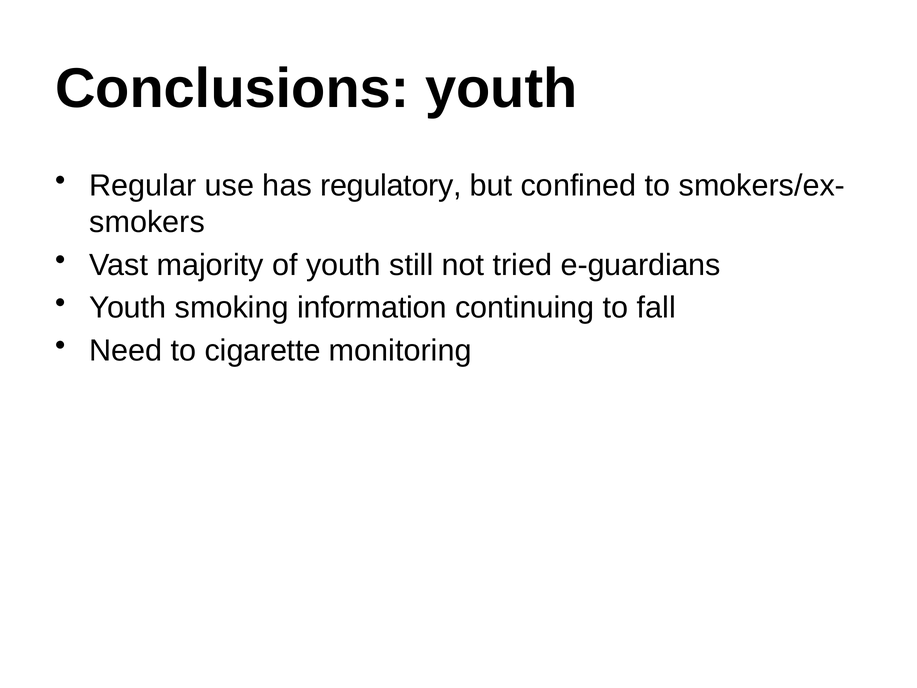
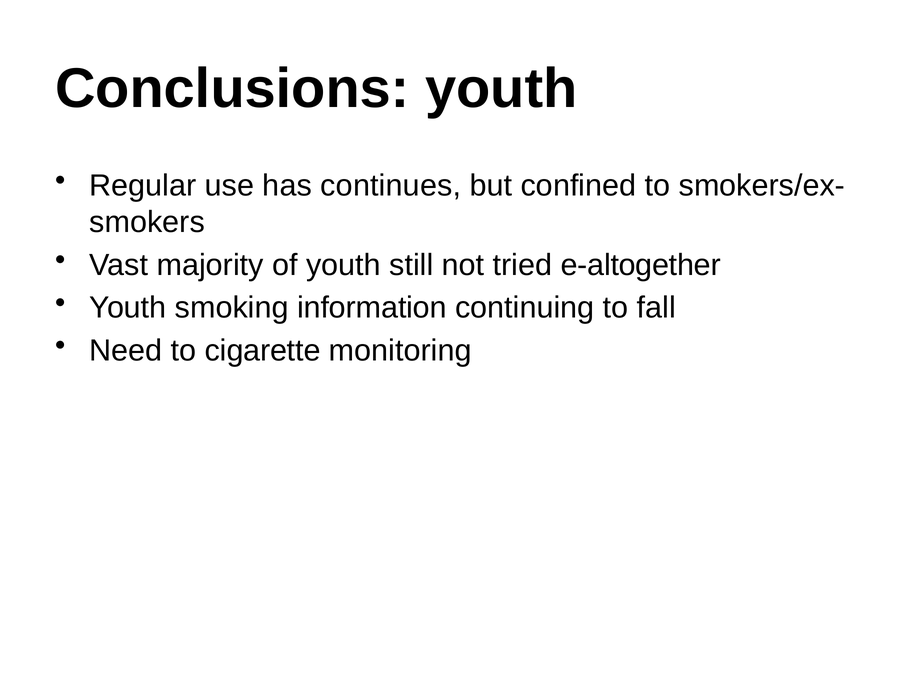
regulatory: regulatory -> continues (391, 186)
e-guardians: e-guardians -> e-altogether (641, 265)
